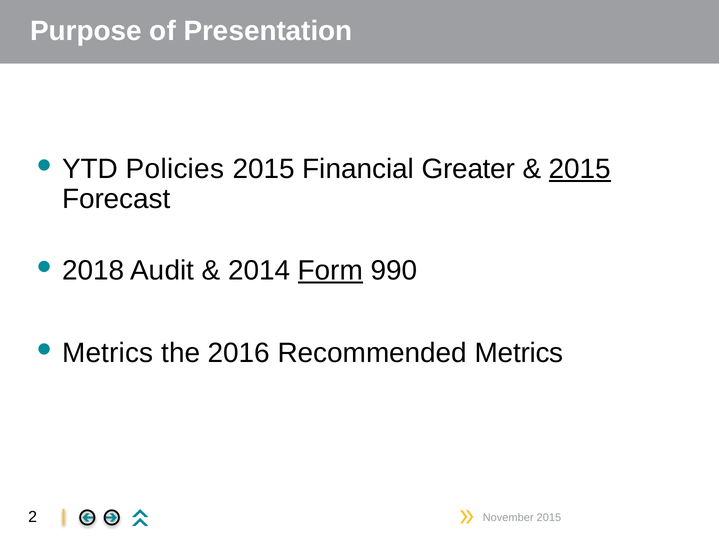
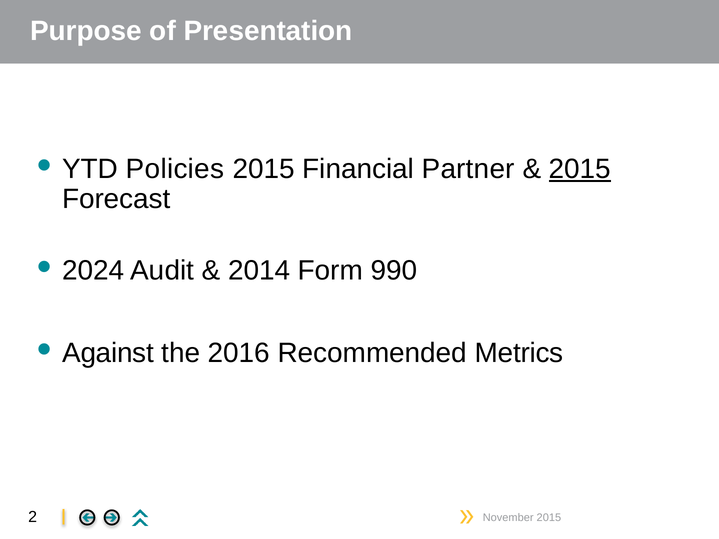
Greater: Greater -> Partner (468, 169)
2018: 2018 -> 2024 (93, 271)
Form underline: present -> none (330, 271)
Metrics: Metrics -> Against (108, 353)
